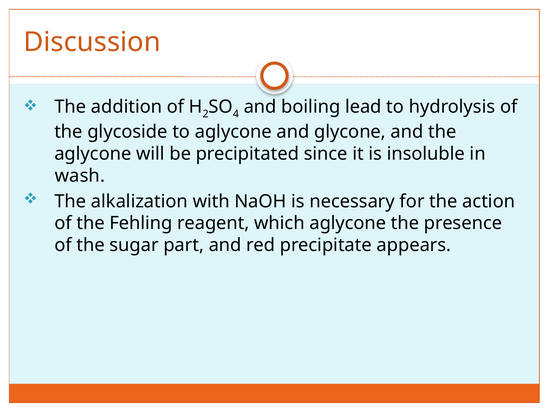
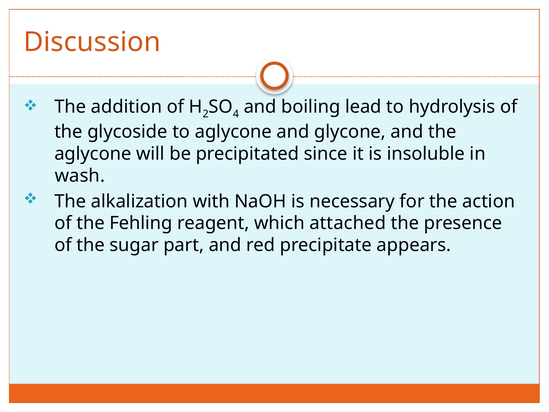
which aglycone: aglycone -> attached (348, 223)
